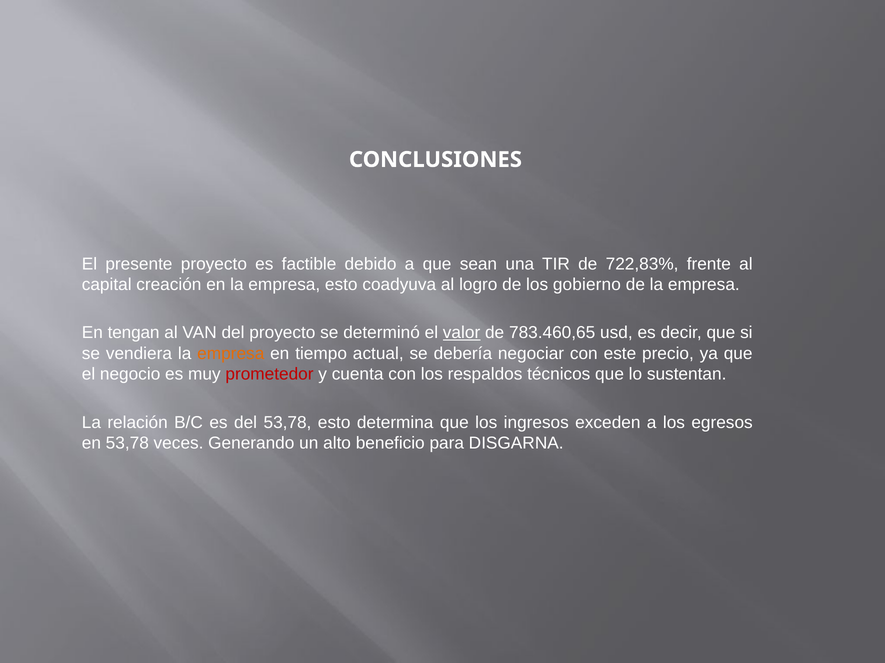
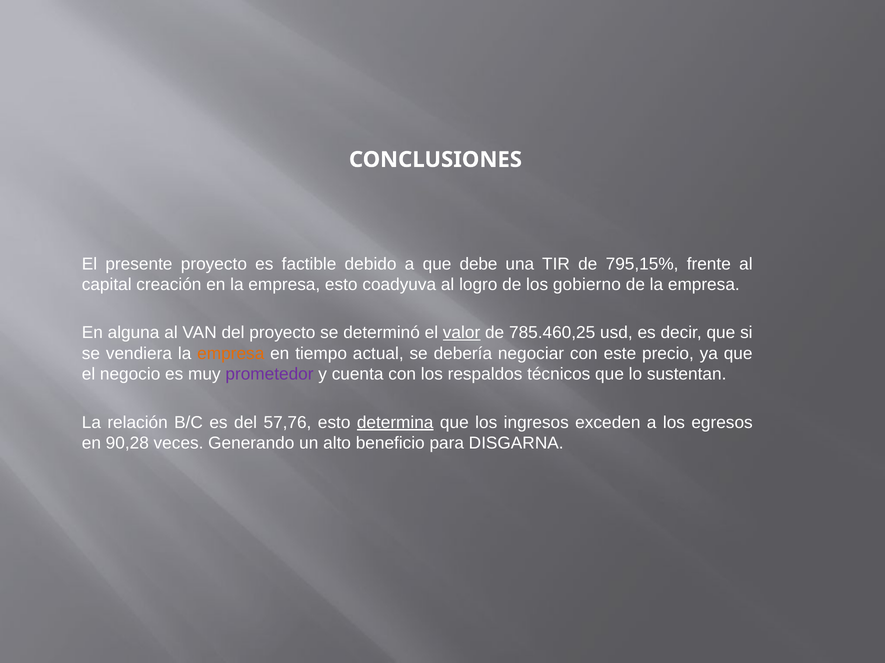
sean: sean -> debe (479, 264)
722,83%: 722,83% -> 795,15% (642, 264)
tengan: tengan -> alguna (134, 333)
783.460,65: 783.460,65 -> 785.460,25 (552, 333)
prometedor colour: red -> purple (269, 375)
del 53,78: 53,78 -> 57,76 (287, 423)
determina underline: none -> present (395, 423)
en 53,78: 53,78 -> 90,28 (127, 444)
